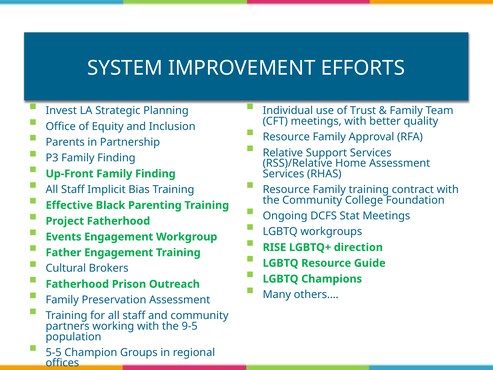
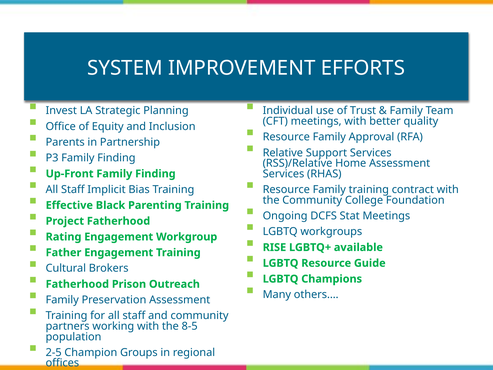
Events: Events -> Rating (64, 237)
direction: direction -> available (358, 247)
9-5: 9-5 -> 8-5 (190, 326)
5-5: 5-5 -> 2-5 (54, 352)
